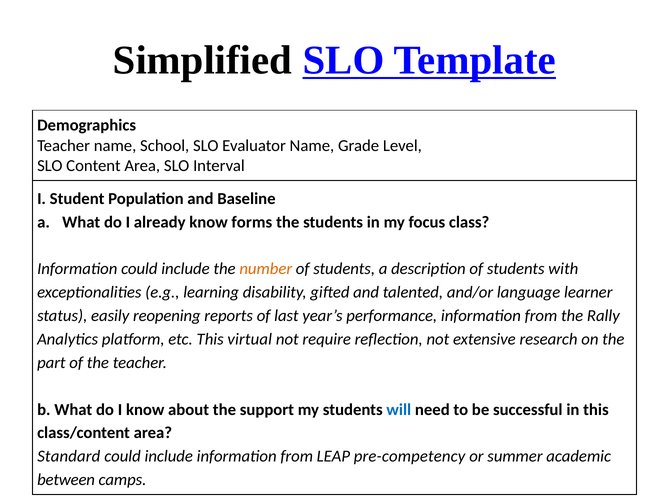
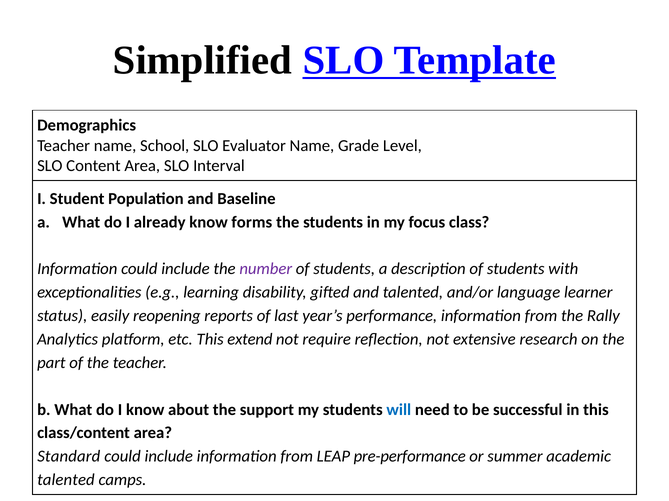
number colour: orange -> purple (266, 269)
virtual: virtual -> extend (250, 340)
pre-competency: pre-competency -> pre-performance (410, 457)
between: between -> talented (66, 481)
